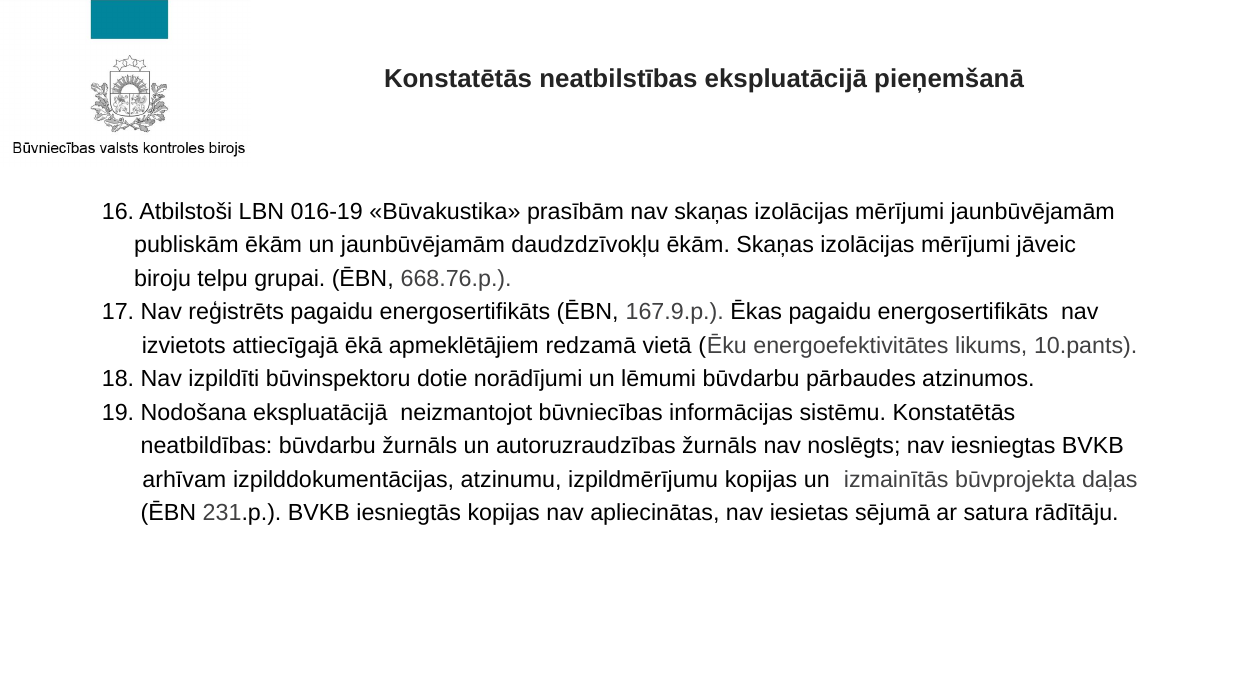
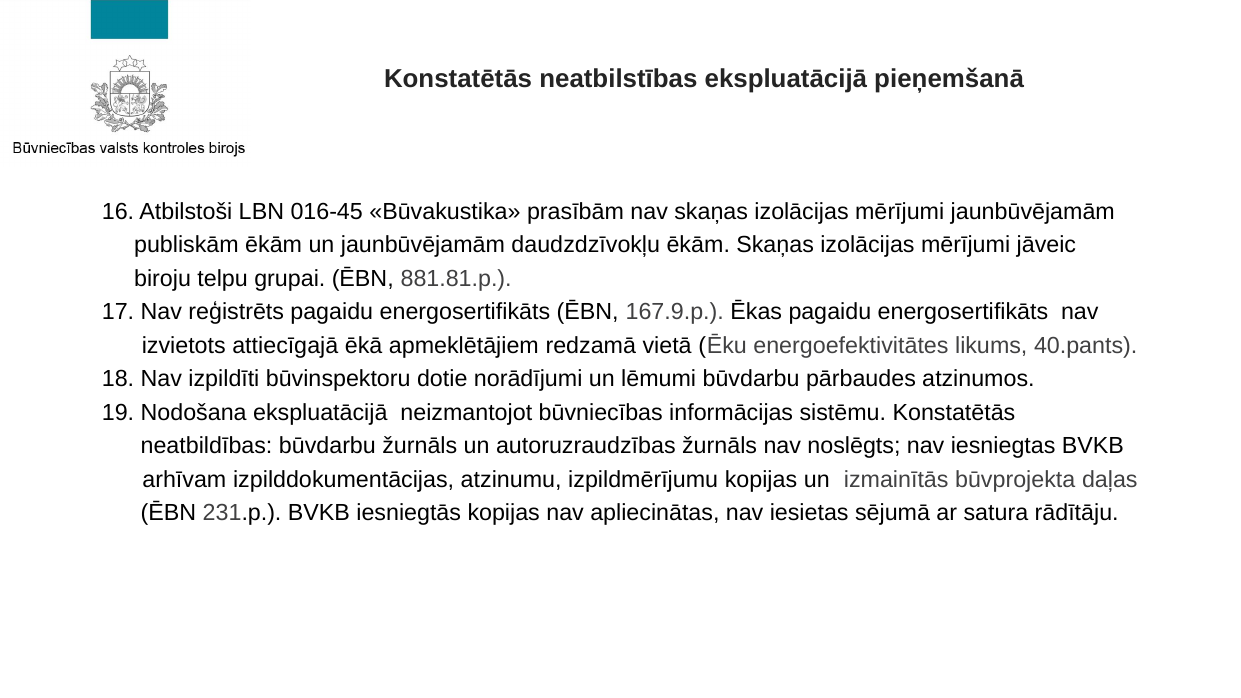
016-19: 016-19 -> 016-45 (327, 212)
668.76.p: 668.76.p -> 881.81.p (456, 279)
10.pants: 10.pants -> 40.pants (1086, 346)
